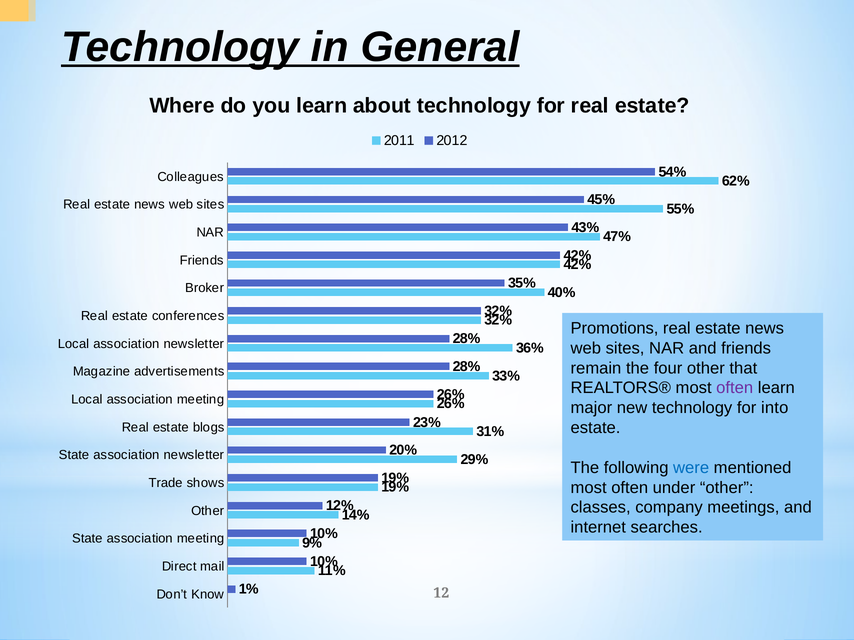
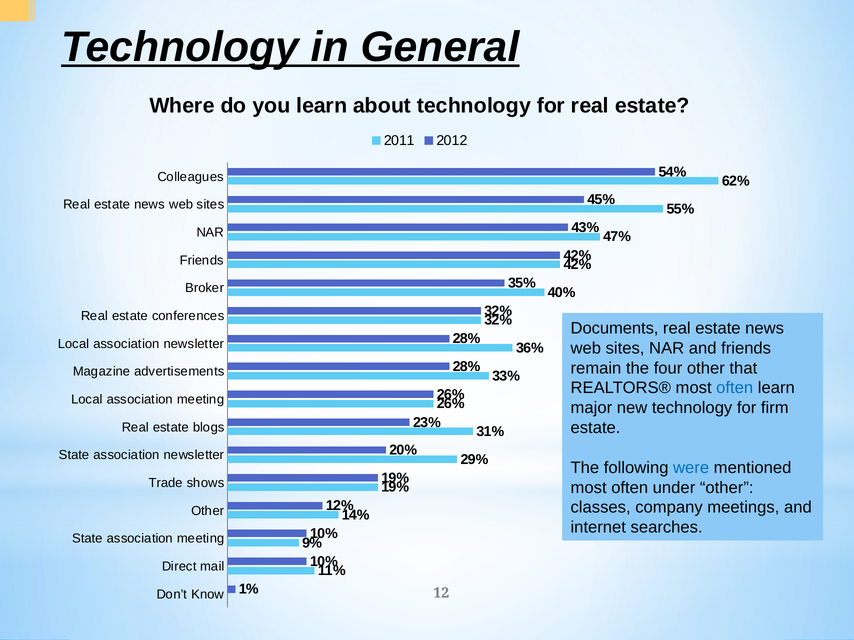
Promotions: Promotions -> Documents (615, 328)
often colour: purple -> blue (735, 388)
into: into -> firm (775, 408)
